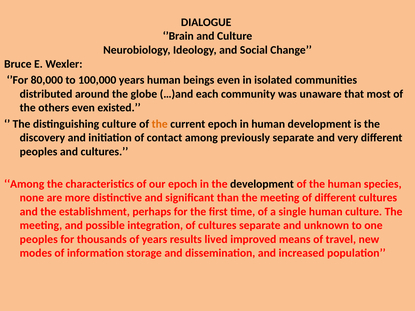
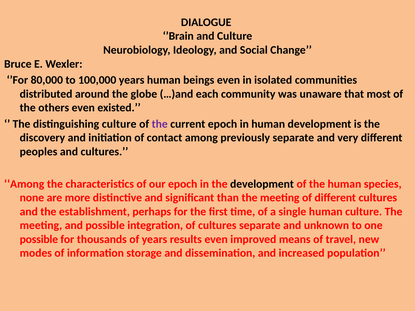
the colour: orange -> purple (160, 124)
peoples: peoples -> possible (39, 239)
results lived: lived -> even (216, 239)
